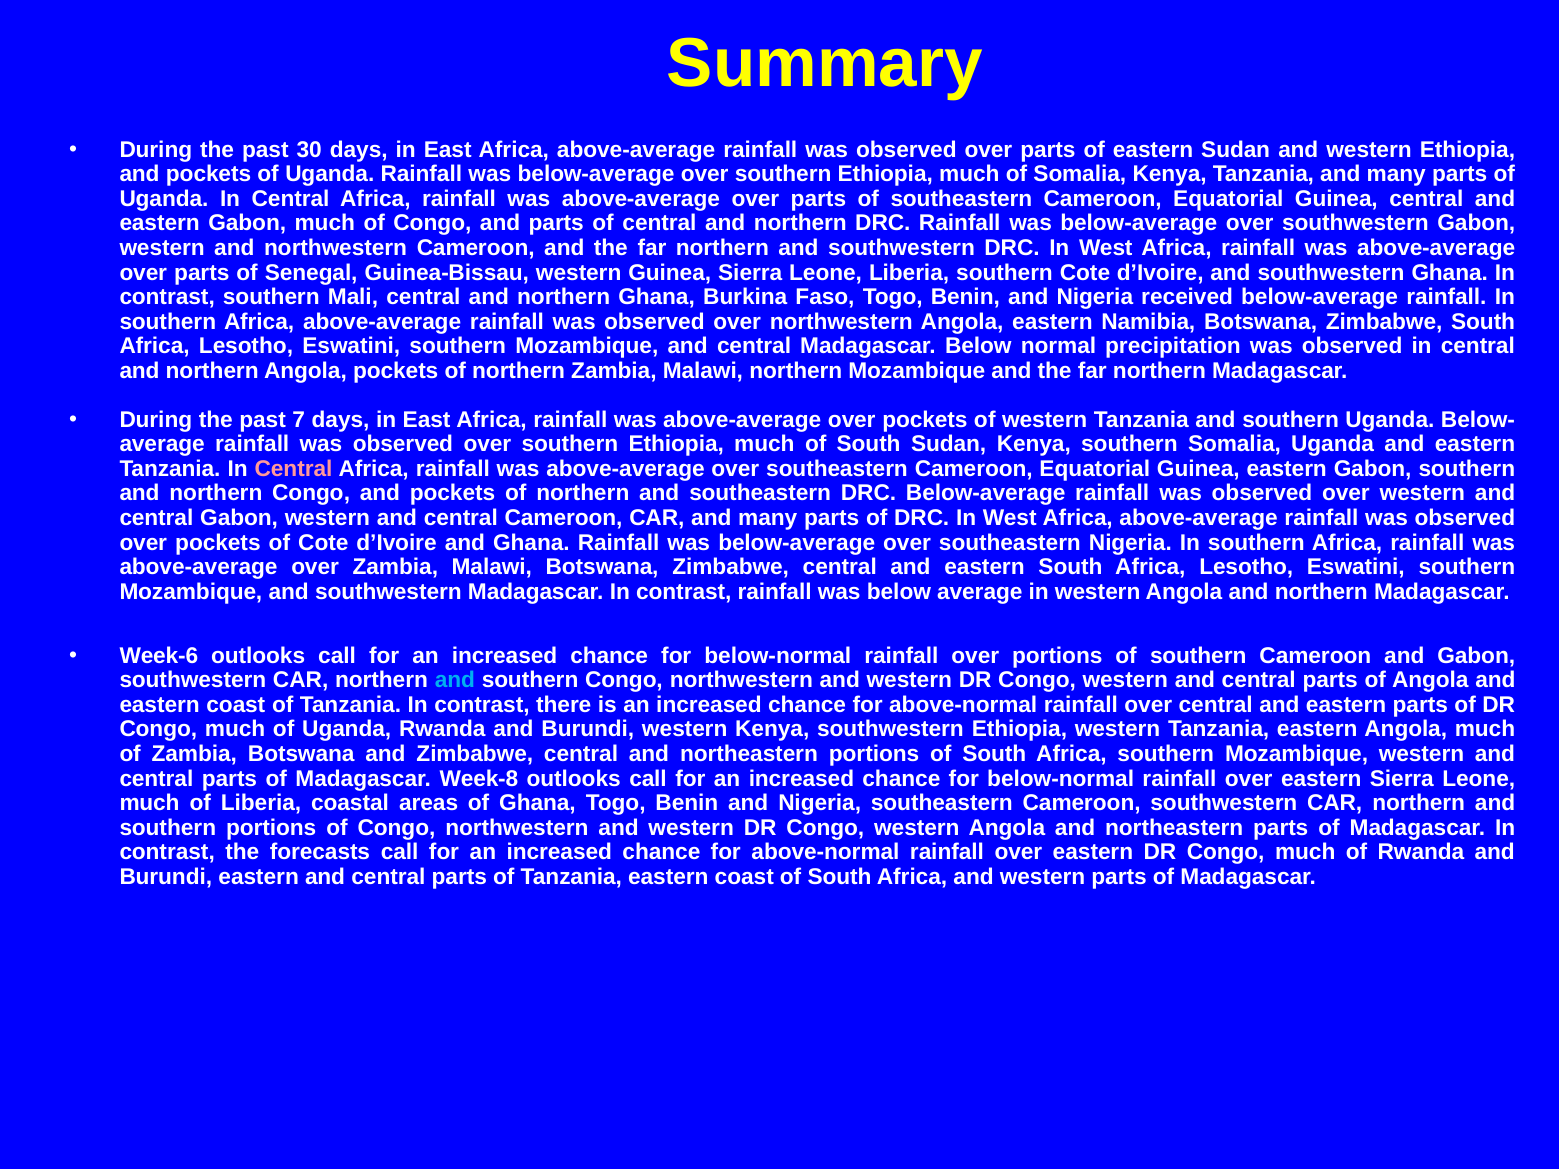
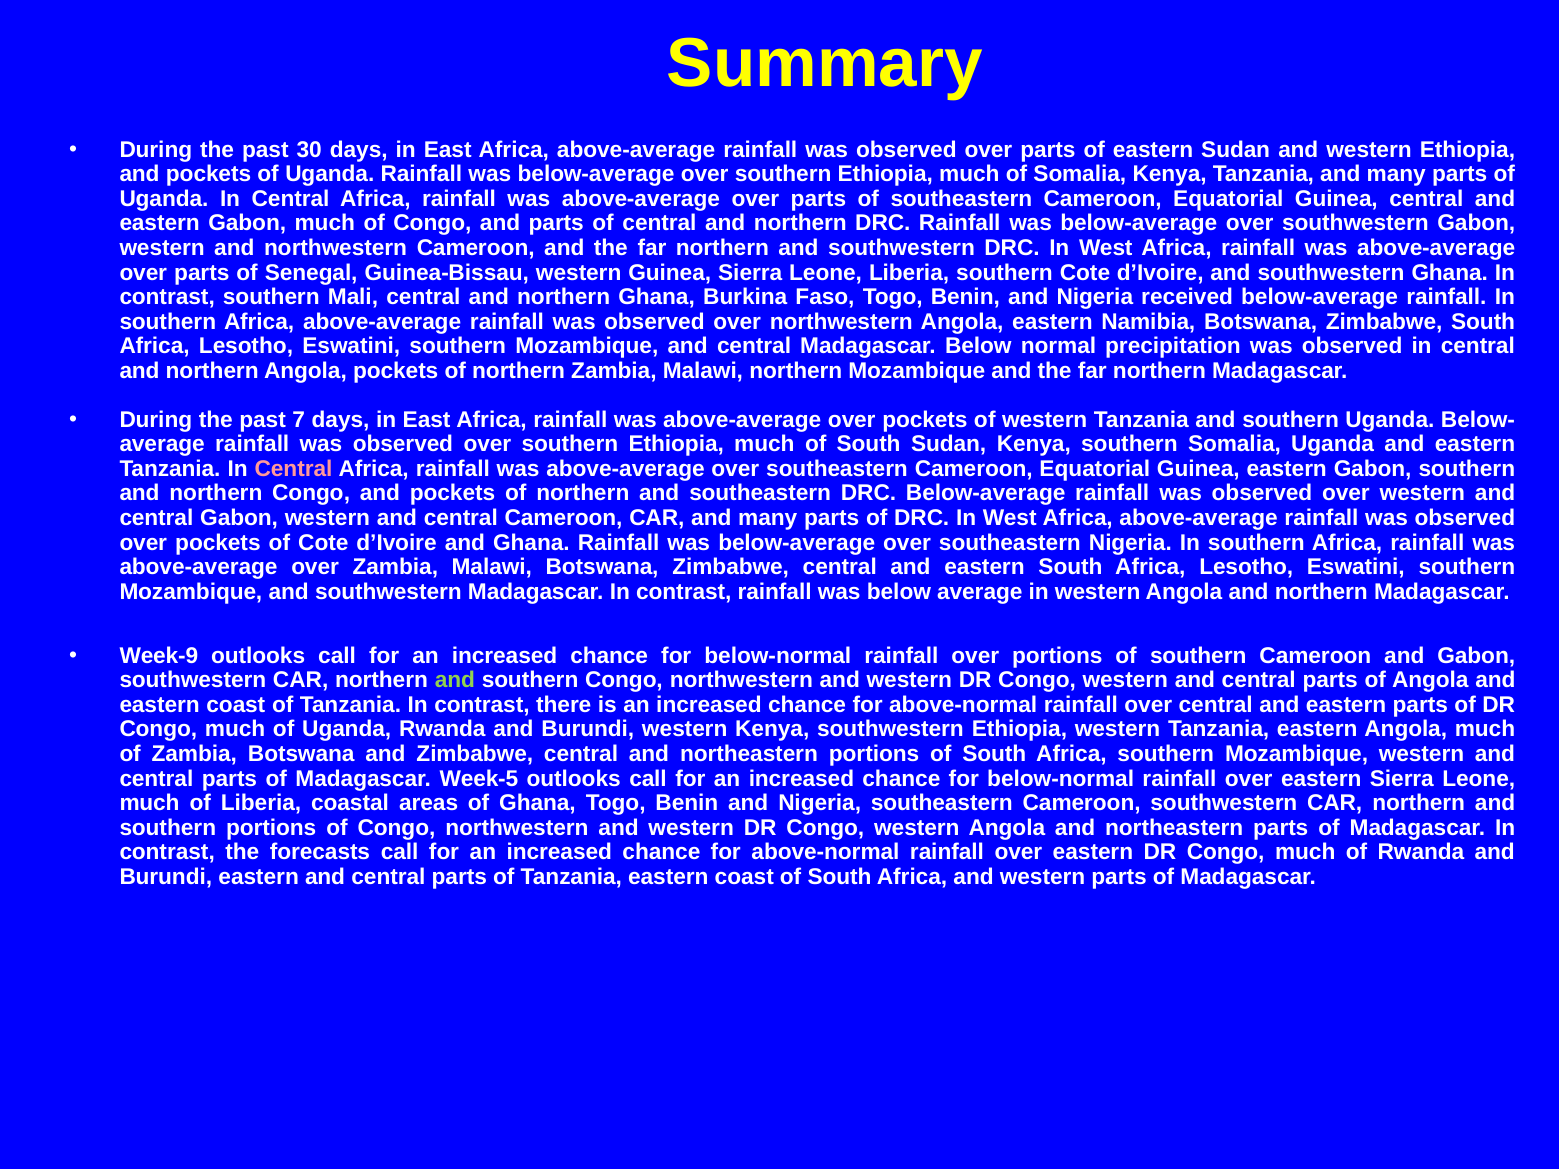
Week-6: Week-6 -> Week-9 (159, 656)
and colour: light blue -> light green (455, 680)
Week-8: Week-8 -> Week-5 (479, 779)
